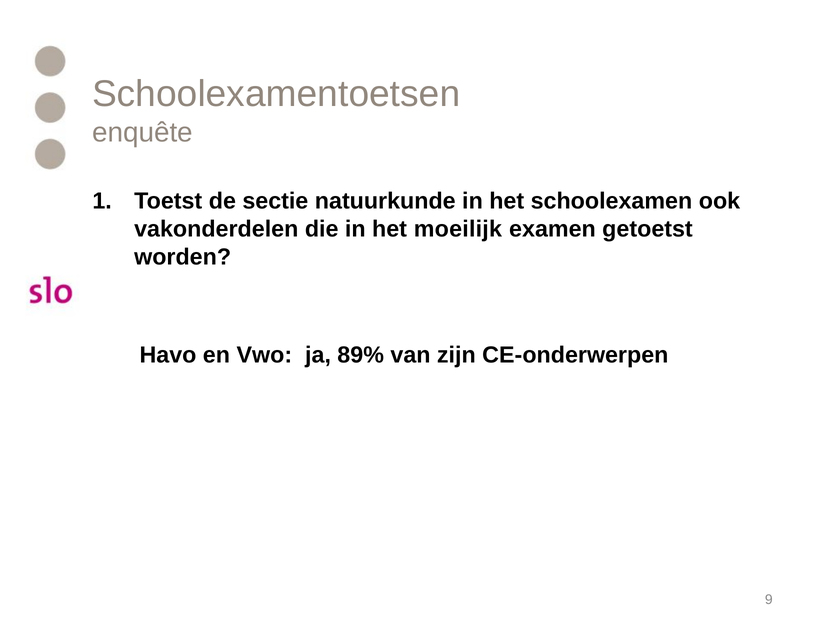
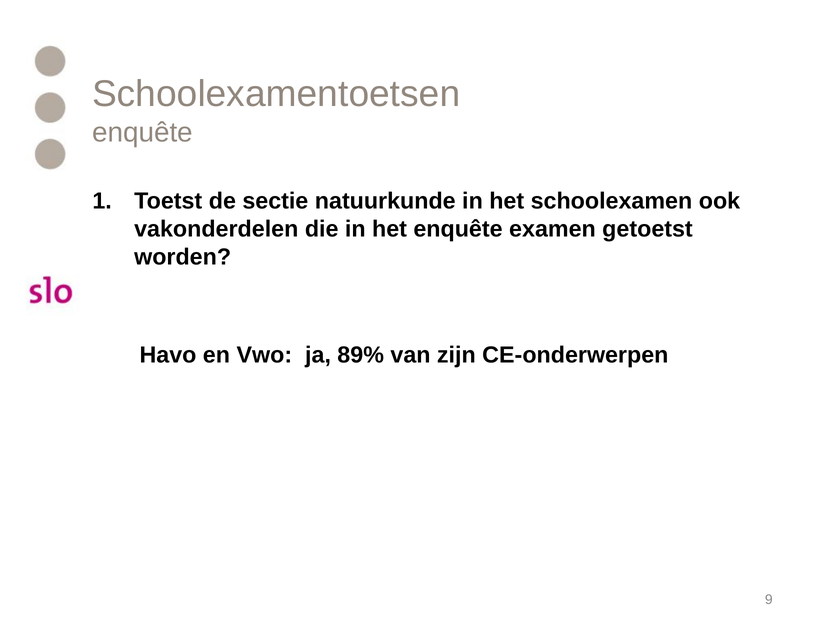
het moeilijk: moeilijk -> enquête (458, 229)
